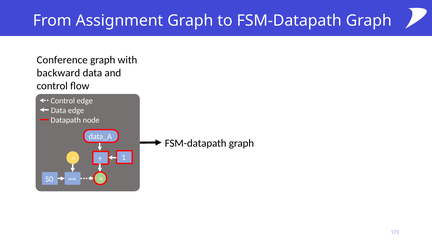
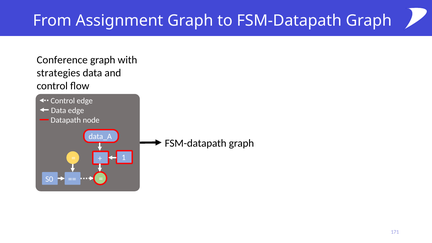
backward: backward -> strategies (58, 73)
